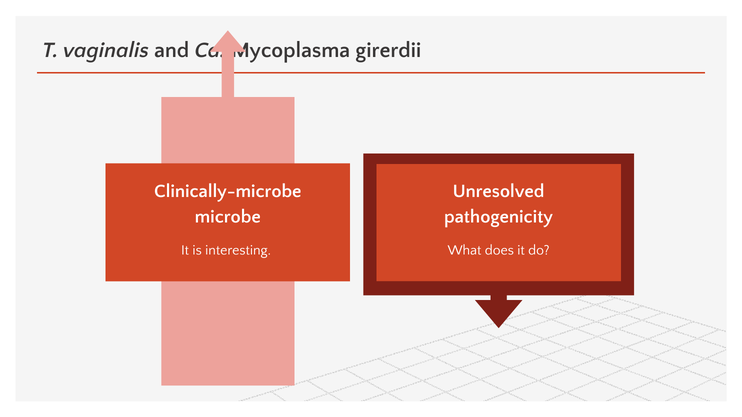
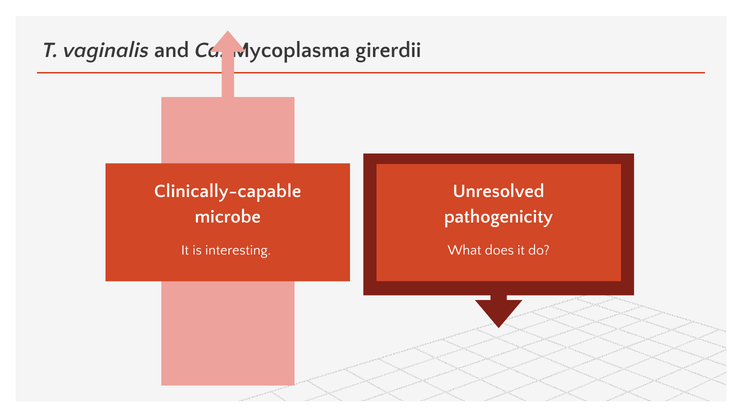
Clinically-microbe: Clinically-microbe -> Clinically-capable (228, 191)
